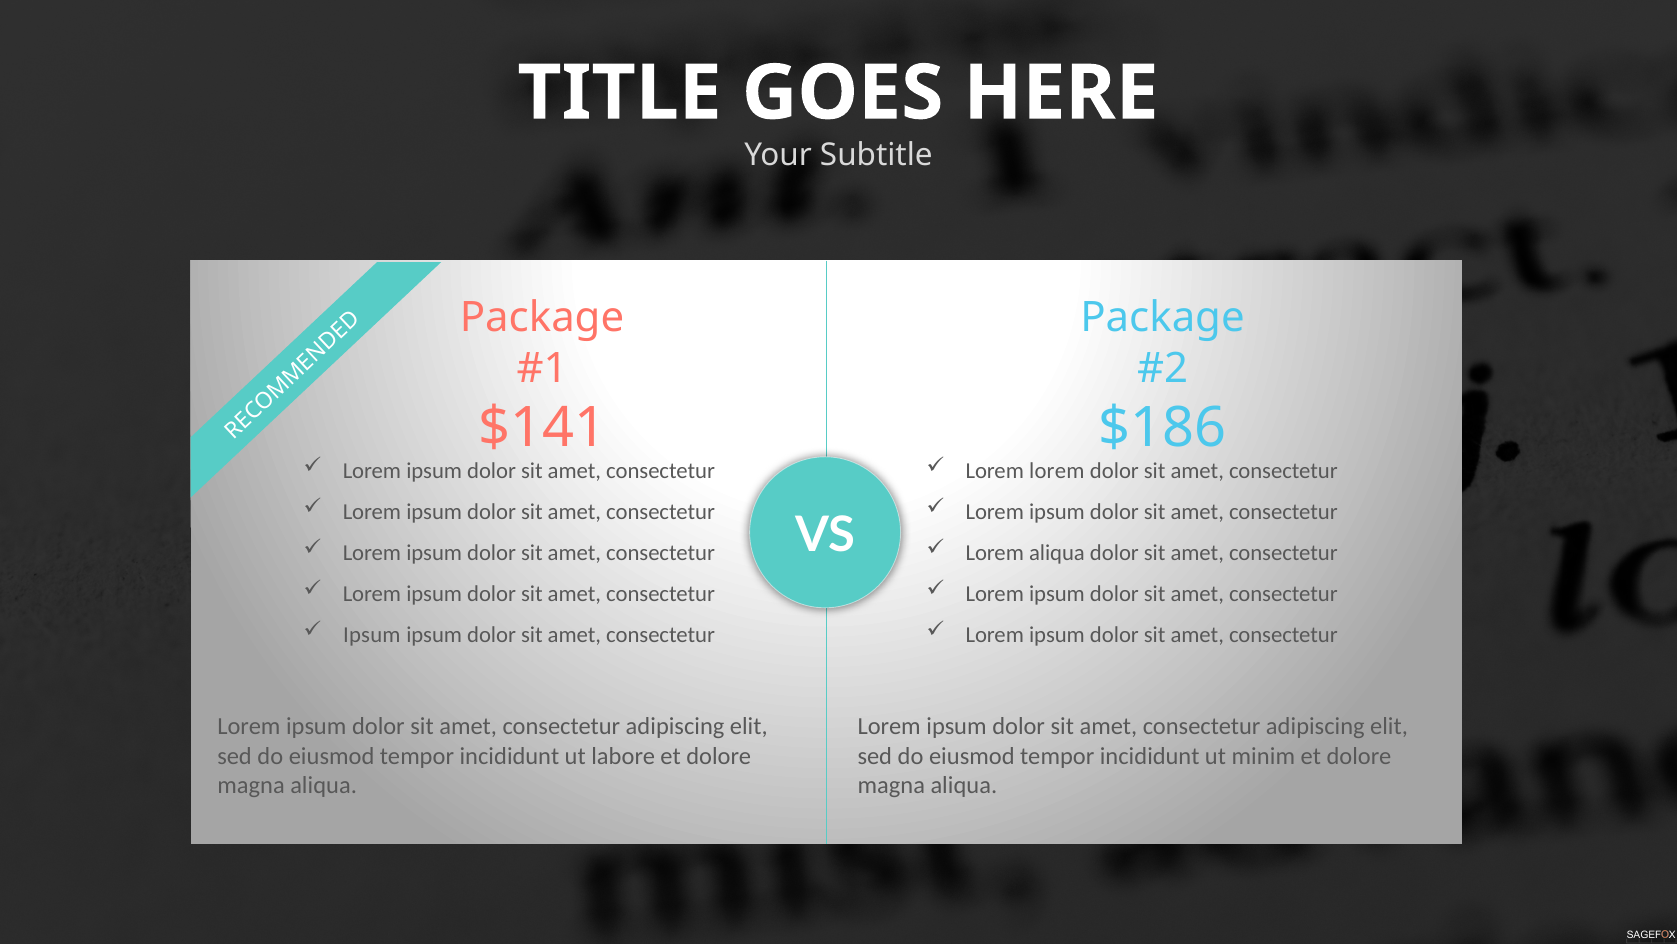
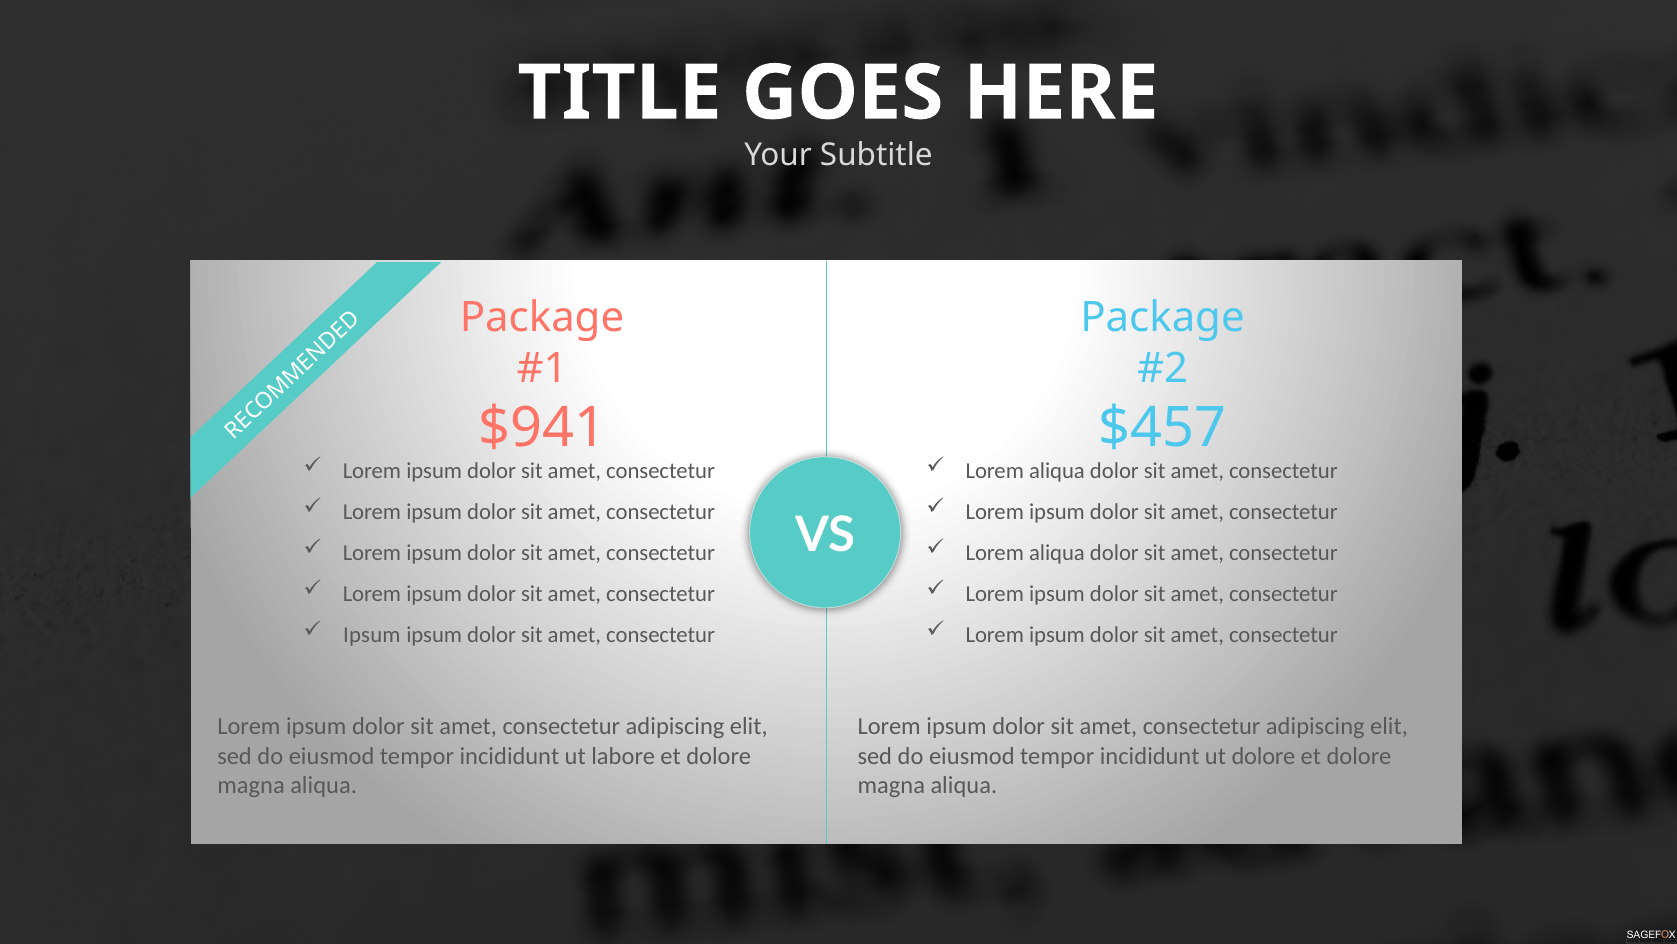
$141: $141 -> $941 (542, 428)
$186: $186 -> $457 (1163, 428)
lorem: lorem -> aliqua (1057, 471)
ut minim: minim -> dolore (1263, 756)
